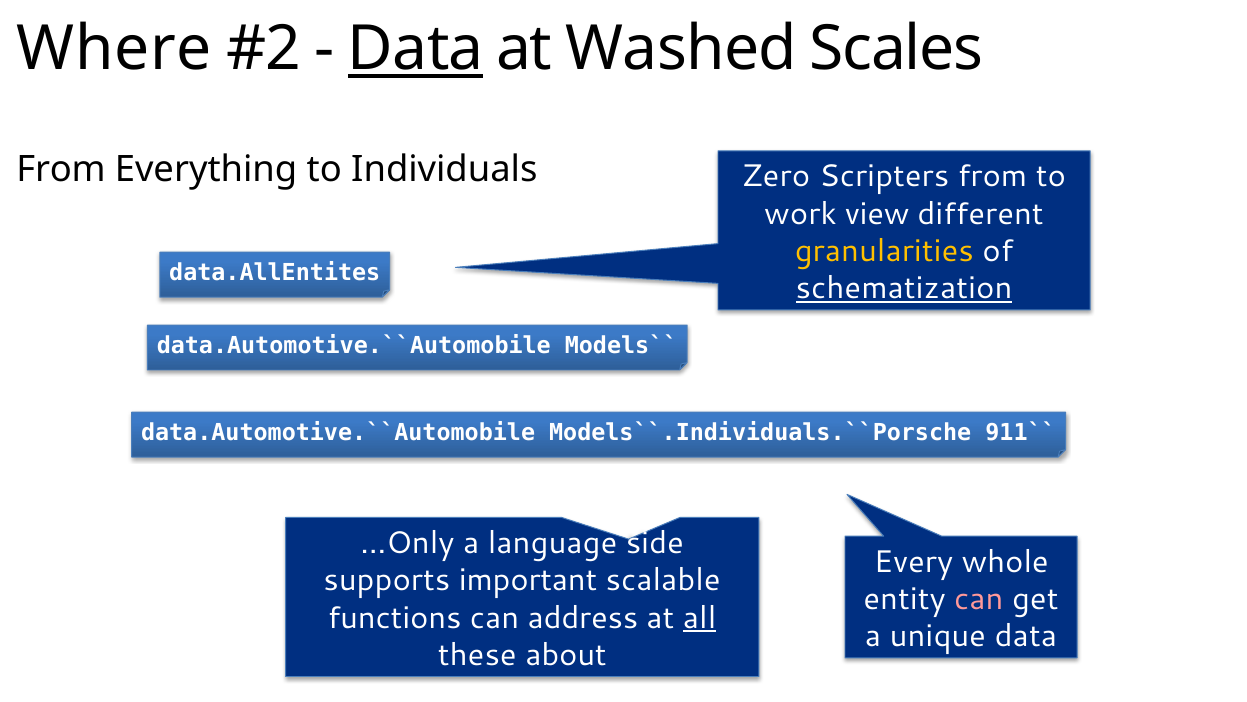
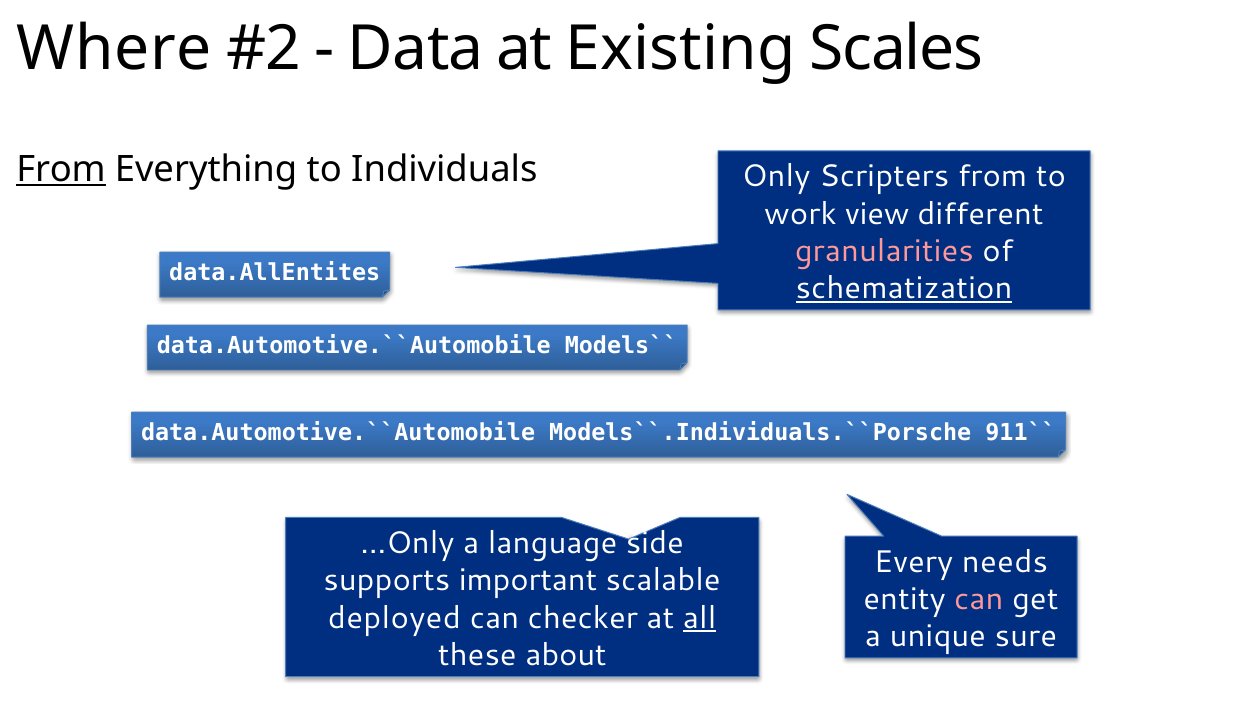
Data underline: present -> none (416, 49)
Washed: Washed -> Existing (681, 49)
From underline: none -> present (61, 169)
Zero: Zero -> Only (776, 176)
granularities colour: yellow -> pink (884, 251)
whole: whole -> needs (1005, 562)
functions: functions -> deployed (394, 618)
address: address -> checker (583, 618)
unique data: data -> sure (1026, 636)
